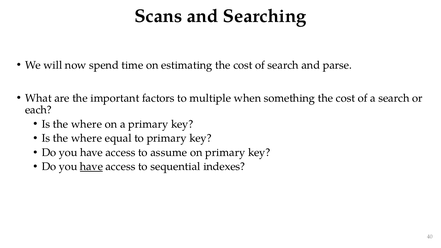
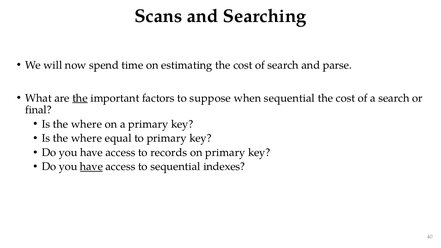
the underline: none -> present (80, 98)
multiple: multiple -> suppose (210, 98)
when something: something -> sequential (289, 98)
each: each -> final (38, 110)
assume: assume -> records (169, 153)
